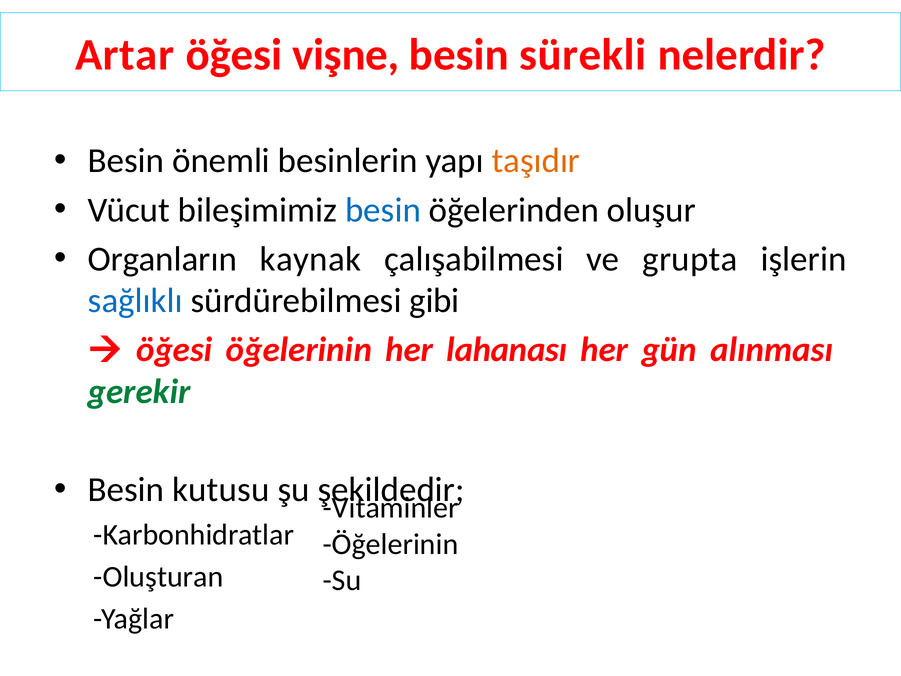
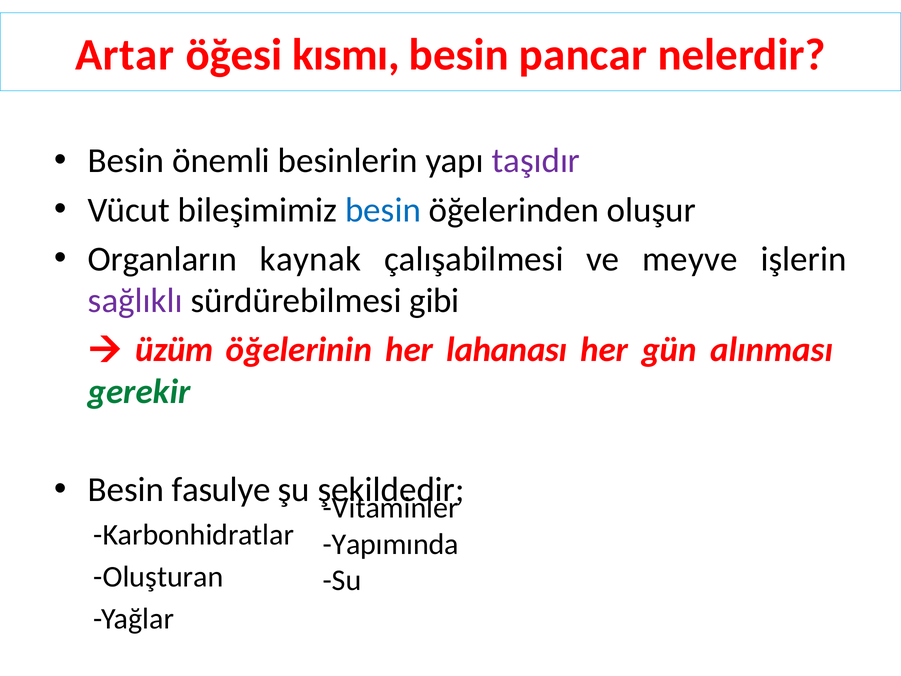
vişne: vişne -> kısmı (346, 55)
sürekli: sürekli -> pancar (583, 55)
taşıdır colour: orange -> purple (536, 161)
grupta: grupta -> meyve (690, 259)
sağlıklı colour: blue -> purple (135, 301)
öğesi: öğesi -> üzüm (174, 350)
kutusu: kutusu -> fasulye (221, 490)
Öğelerinin: Öğelerinin -> Yapımında (391, 544)
